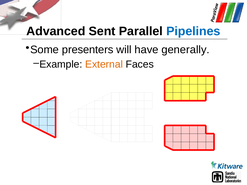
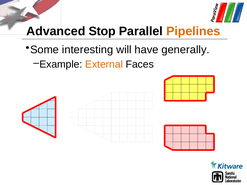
Sent: Sent -> Stop (102, 31)
Pipelines colour: blue -> orange (193, 31)
presenters: presenters -> interesting (88, 50)
